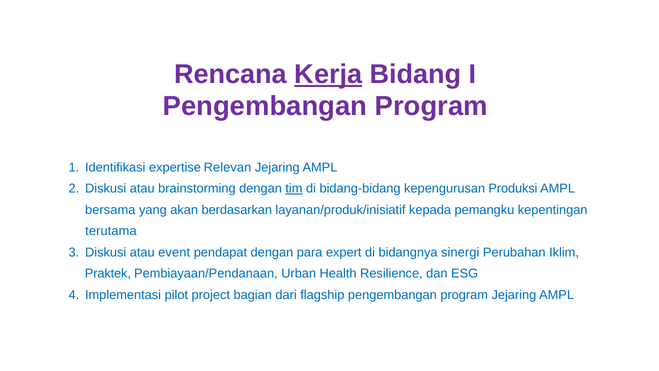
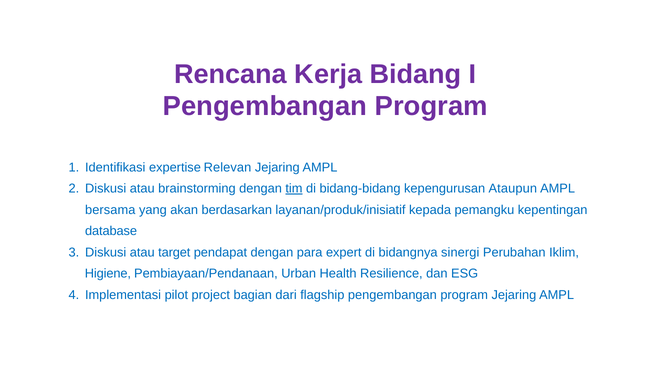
Kerja underline: present -> none (328, 74)
Produksi: Produksi -> Ataupun (513, 188)
terutama: terutama -> database (111, 231)
event: event -> target (174, 252)
Praktek: Praktek -> Higiene (108, 273)
